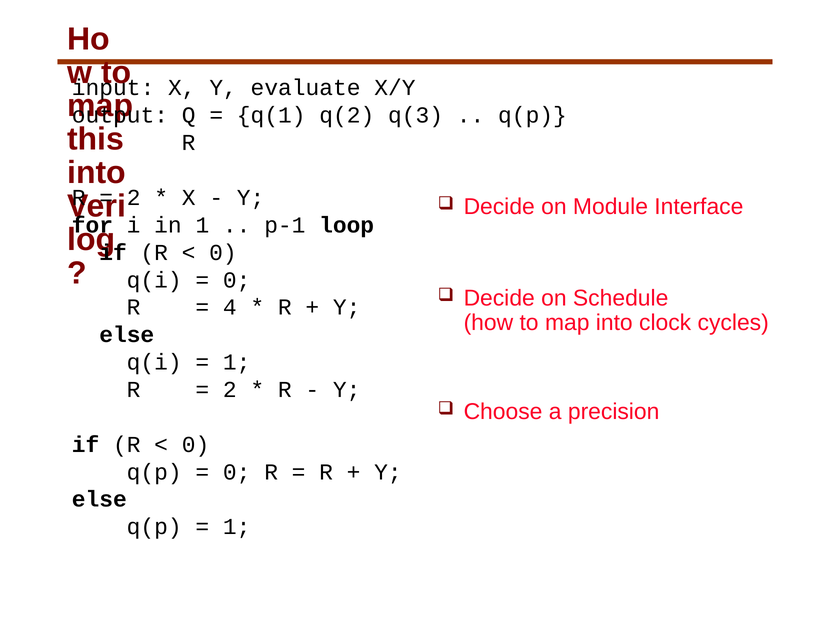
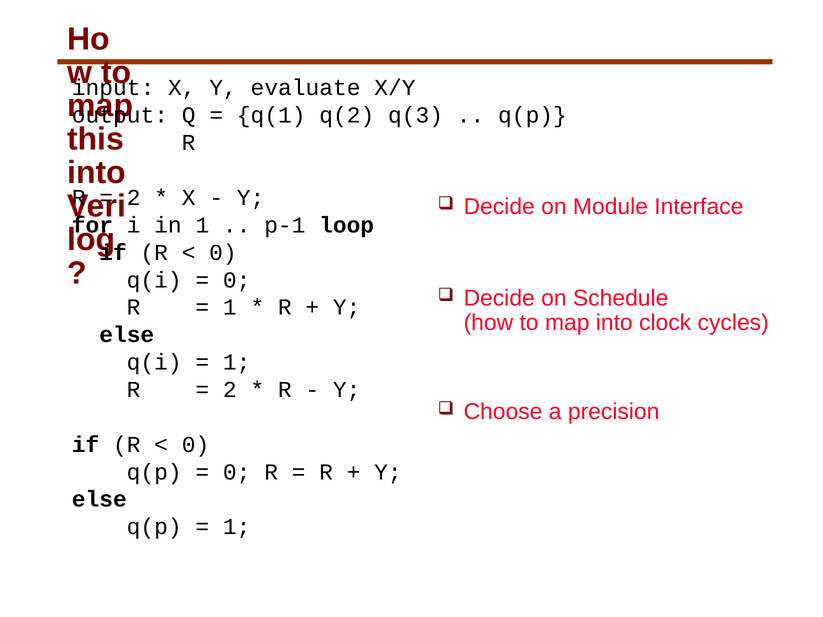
4: 4 -> 1 (230, 308)
